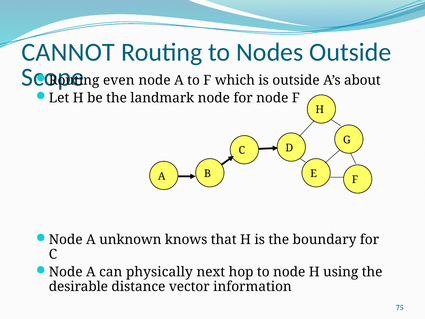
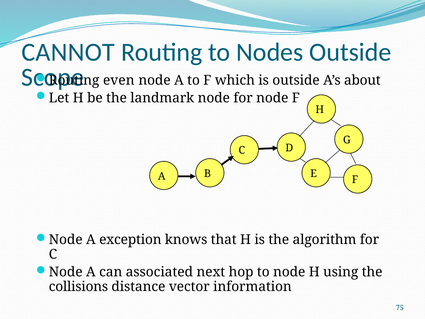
unknown: unknown -> exception (130, 240)
boundary: boundary -> algorithm (325, 240)
physically: physically -> associated (159, 272)
desirable: desirable -> collisions (78, 287)
